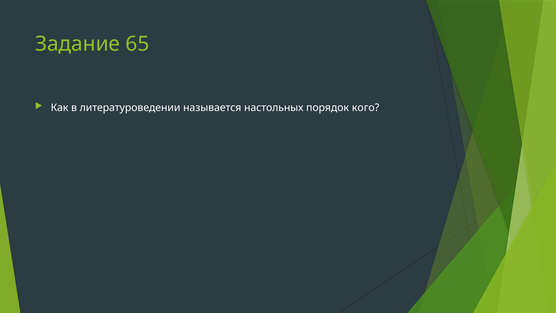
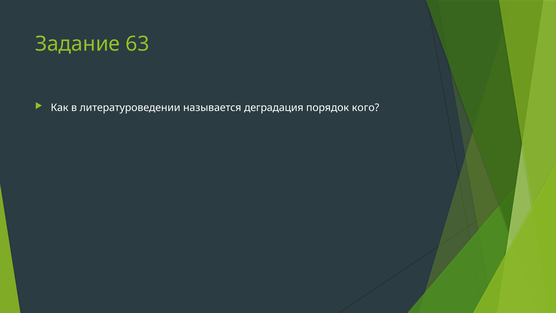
65: 65 -> 63 (137, 44)
настольных: настольных -> деградация (274, 108)
